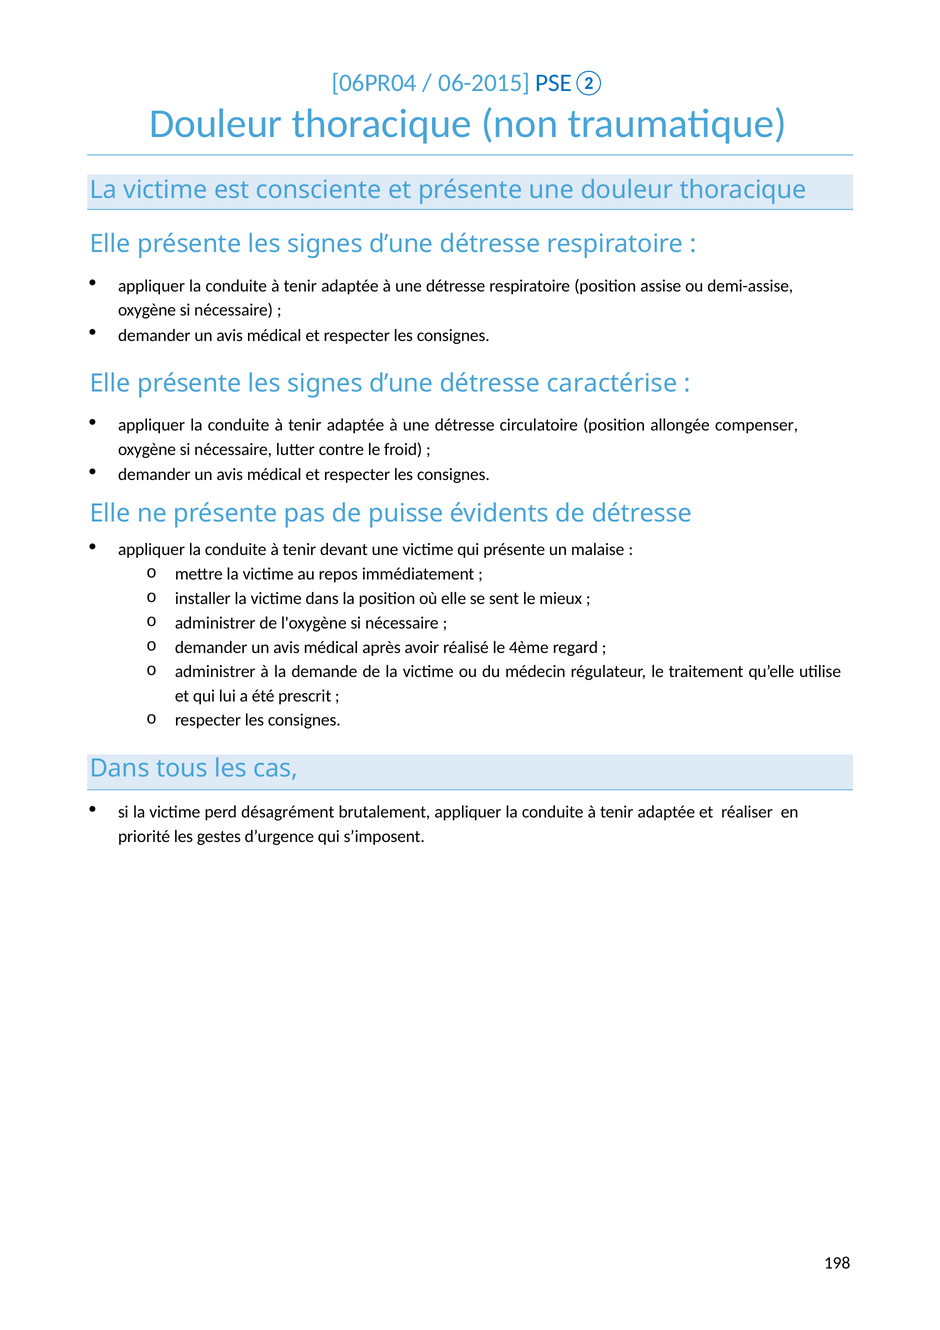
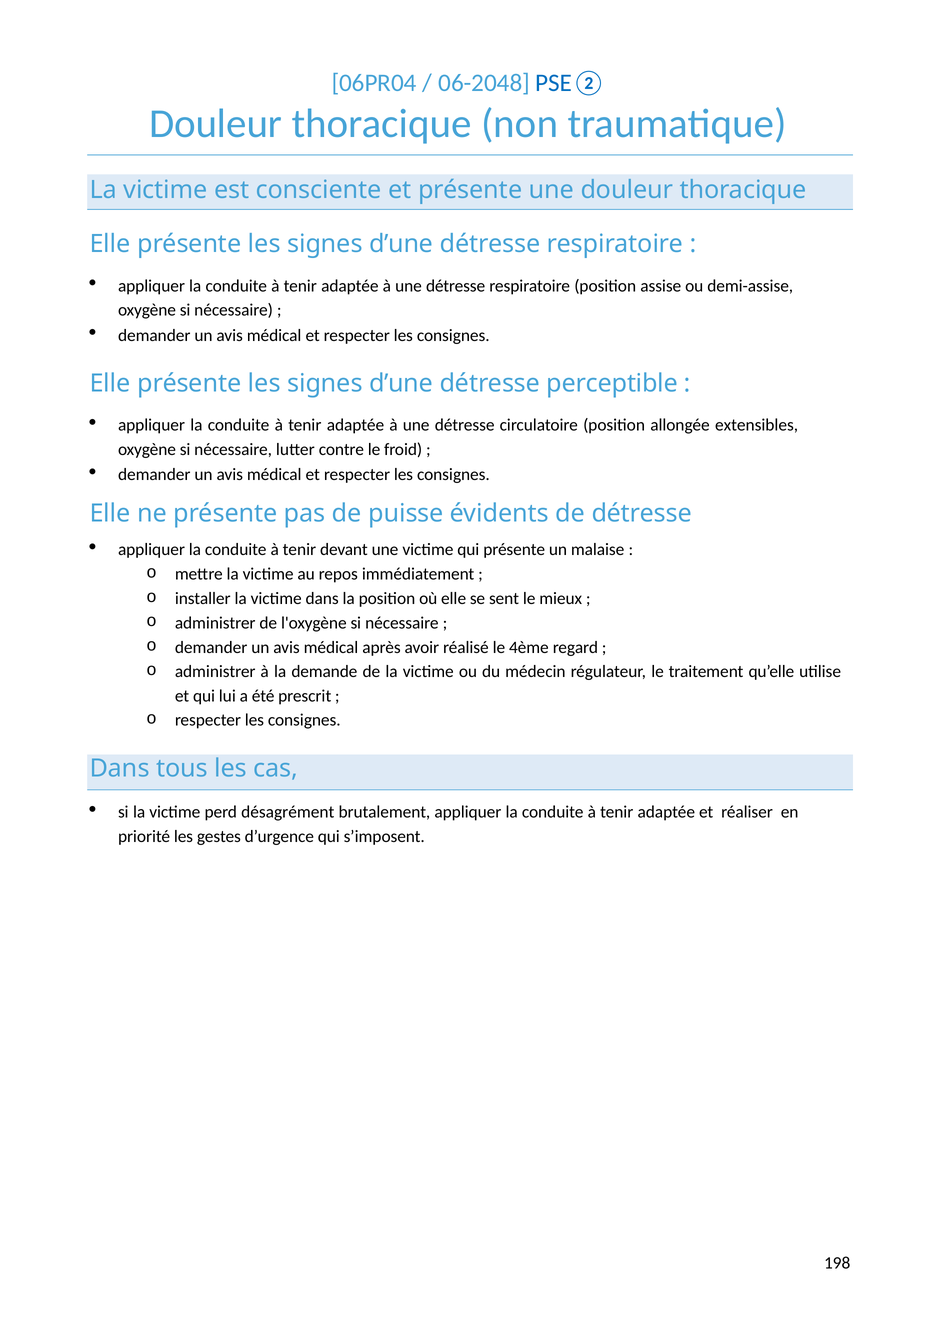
06-2015: 06-2015 -> 06-2048 (484, 83)
caractérise: caractérise -> perceptible (612, 383)
compenser: compenser -> extensibles (757, 425)
